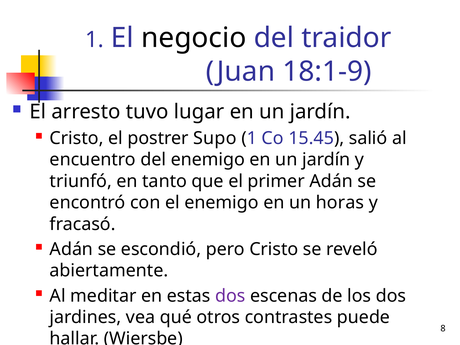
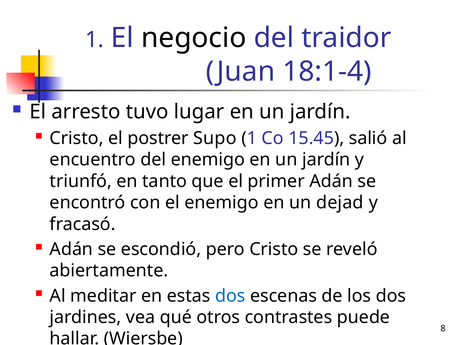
18:1-9: 18:1-9 -> 18:1-4 (327, 72)
horas: horas -> dejad (340, 203)
dos colour: purple -> blue (230, 296)
